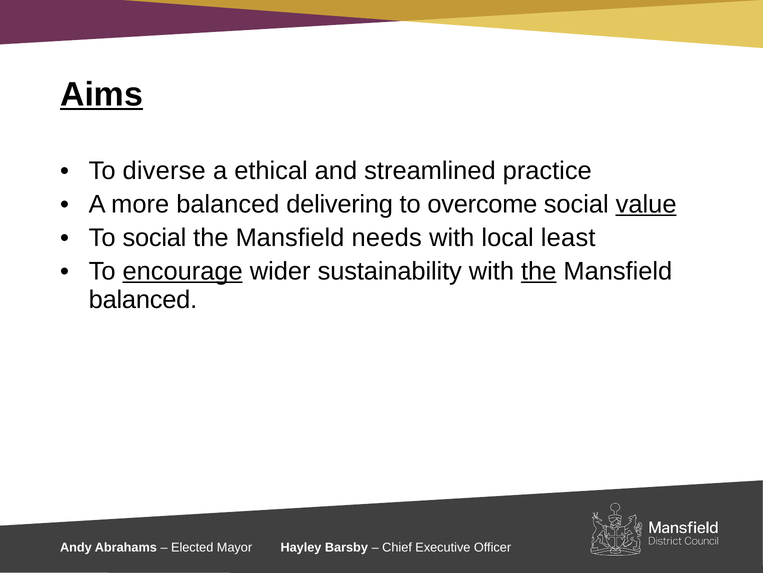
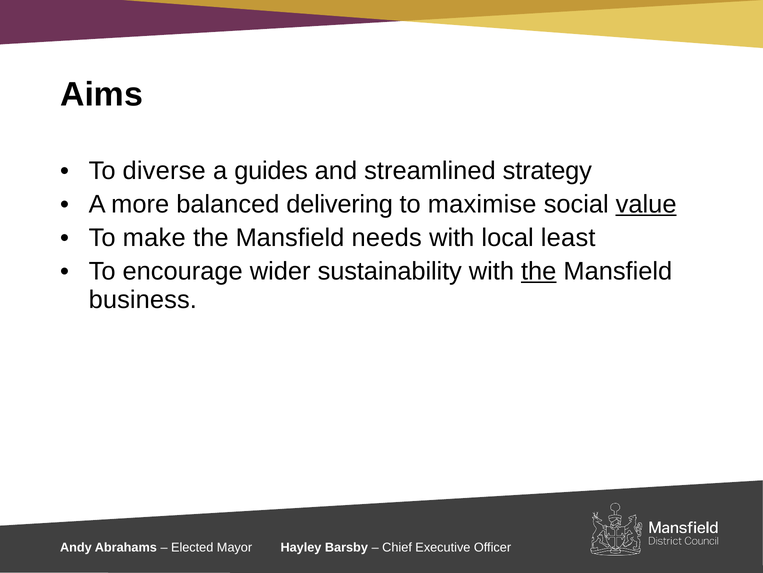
Aims underline: present -> none (102, 94)
ethical: ethical -> guides (271, 171)
practice: practice -> strategy (547, 171)
overcome: overcome -> maximise (482, 204)
To social: social -> make (154, 238)
encourage underline: present -> none (183, 271)
balanced: balanced -> business (143, 299)
